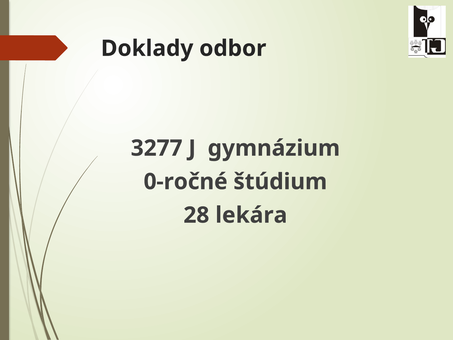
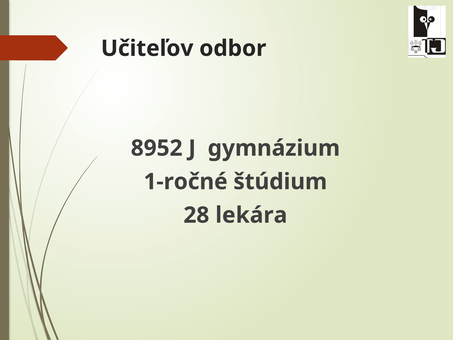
Doklady: Doklady -> Učiteľov (147, 48)
3277: 3277 -> 8952 (157, 148)
0-ročné: 0-ročné -> 1-ročné (186, 182)
